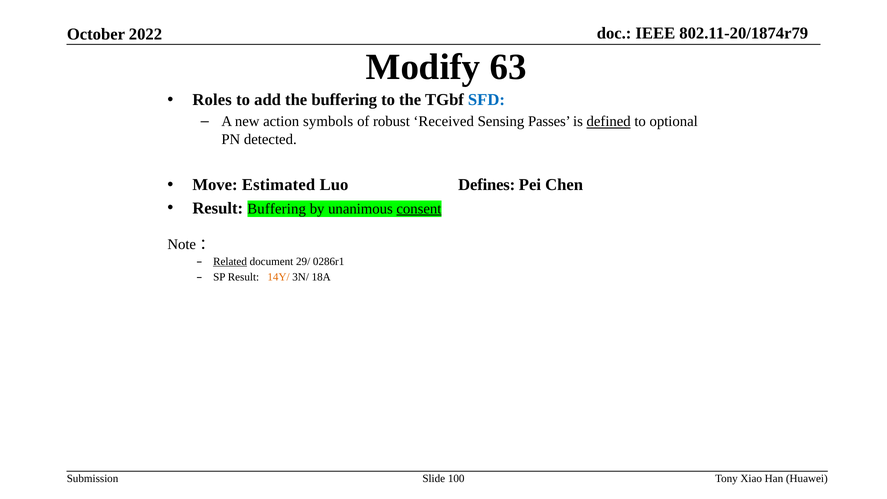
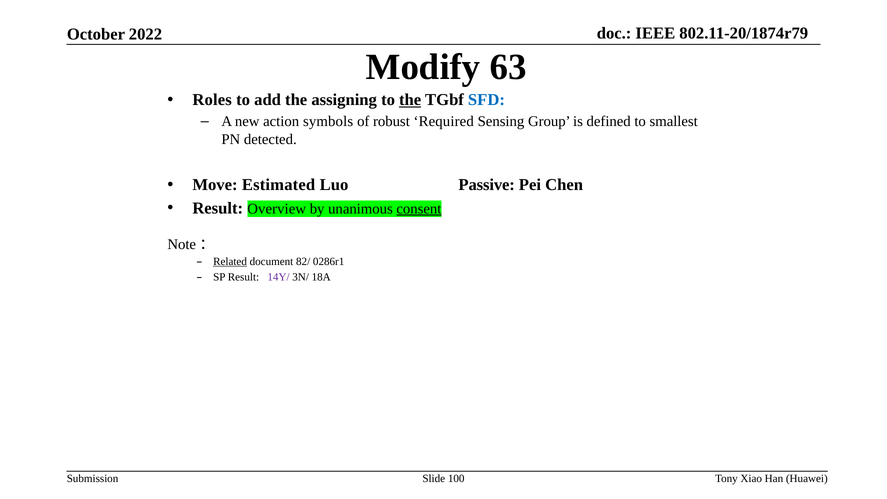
the buffering: buffering -> assigning (344, 100)
the underline: none -> present (410, 100)
Received: Received -> Required (444, 122)
Passes: Passes -> Group (549, 122)
defined underline: present -> none (609, 122)
optional: optional -> smallest (674, 122)
Defines: Defines -> Passive (487, 185)
Result Buffering: Buffering -> Overview (277, 209)
29/: 29/ -> 82/ (303, 262)
14Y/ colour: orange -> purple (278, 277)
